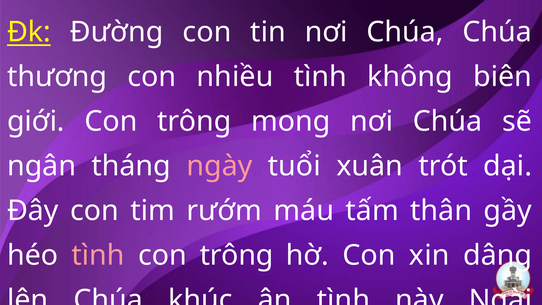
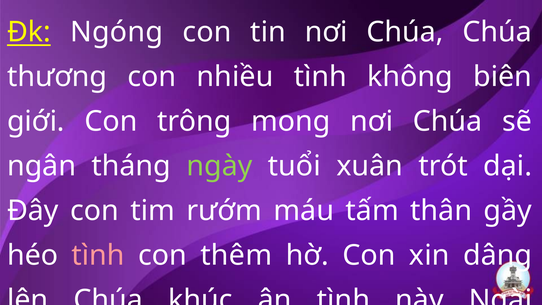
Đường: Đường -> Ngóng (117, 32)
ngày colour: pink -> light green (219, 166)
trông: trông -> thêm (236, 255)
